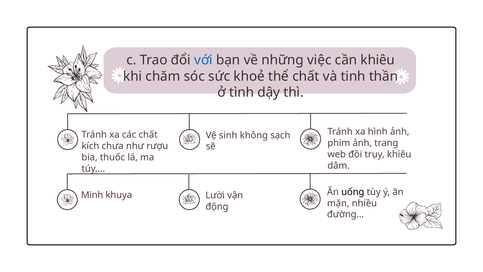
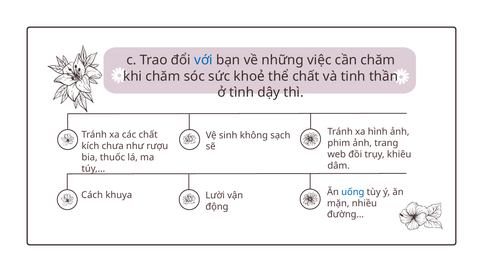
cần khiêu: khiêu -> chăm (378, 60)
uống colour: black -> blue (353, 192)
Minh: Minh -> Cách (92, 195)
